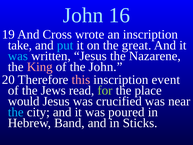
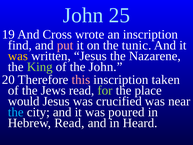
16: 16 -> 25 (119, 15)
take: take -> find (20, 45)
put colour: light blue -> pink (65, 45)
great: great -> tunic (137, 45)
was colour: light blue -> yellow (18, 56)
King colour: pink -> light green (40, 67)
event: event -> taken (166, 79)
Hebrew Band: Band -> Read (69, 123)
Sticks: Sticks -> Heard (140, 123)
